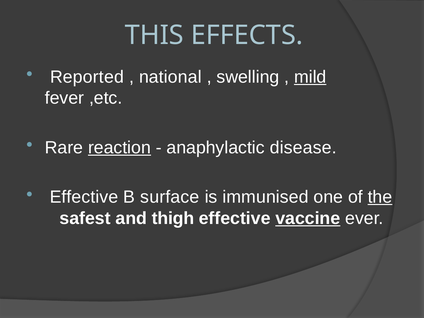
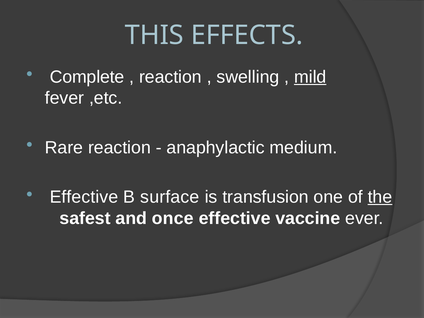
Reported: Reported -> Complete (87, 77)
national: national -> reaction (170, 77)
reaction underline: present -> none (119, 148)
disease: disease -> medium (303, 148)
immunised: immunised -> transfusion (266, 197)
thigh: thigh -> once (173, 218)
vaccine underline: present -> none (308, 218)
